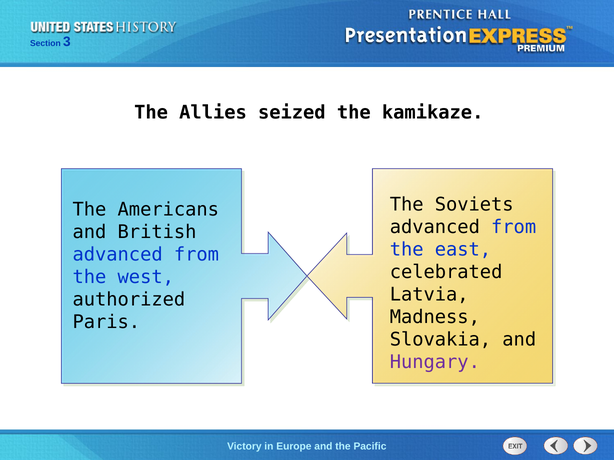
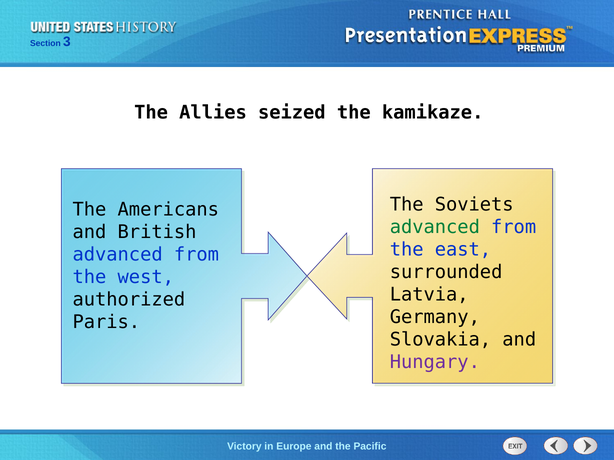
advanced colour: black -> green (435, 227)
celebrated: celebrated -> surrounded (446, 272)
Madness: Madness -> Germany (435, 317)
